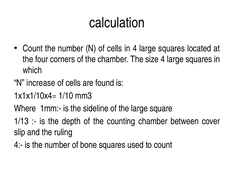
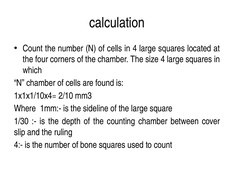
N increase: increase -> chamber (41, 83)
1/10: 1/10 -> 2/10 (66, 95)
1/13: 1/13 -> 1/30 (21, 121)
